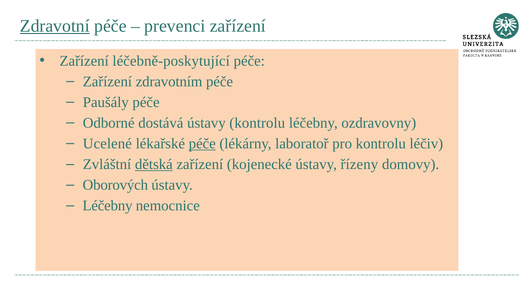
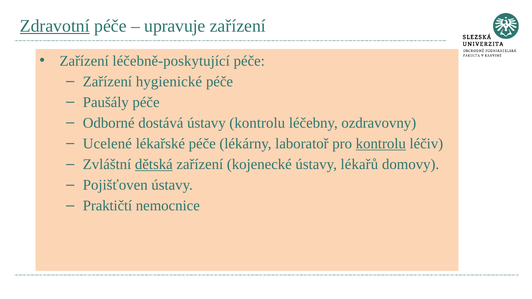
prevenci: prevenci -> upravuje (175, 26)
zdravotním: zdravotním -> hygienické (169, 82)
péče underline: present -> none (202, 144)
kontrolu underline: none -> present (381, 144)
řízeny: řízeny -> lékařů (359, 164)
Oborových: Oborových -> Pojišťoven (115, 185)
Léčebny: Léčebny -> Praktičtí (107, 206)
